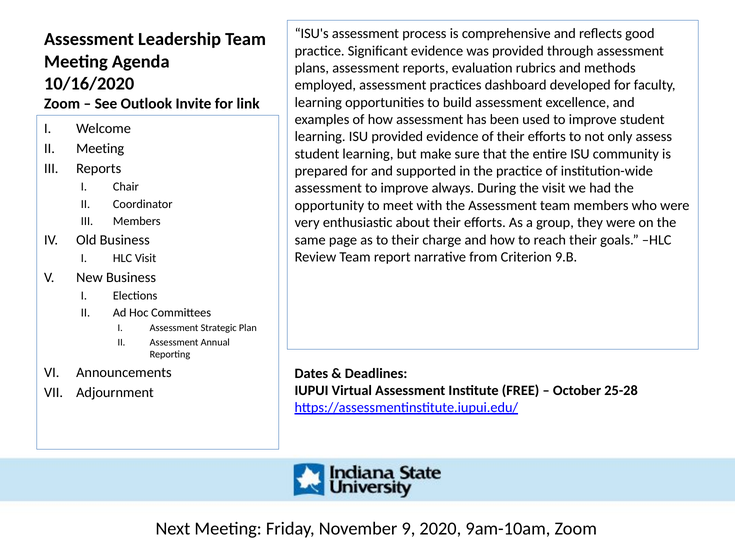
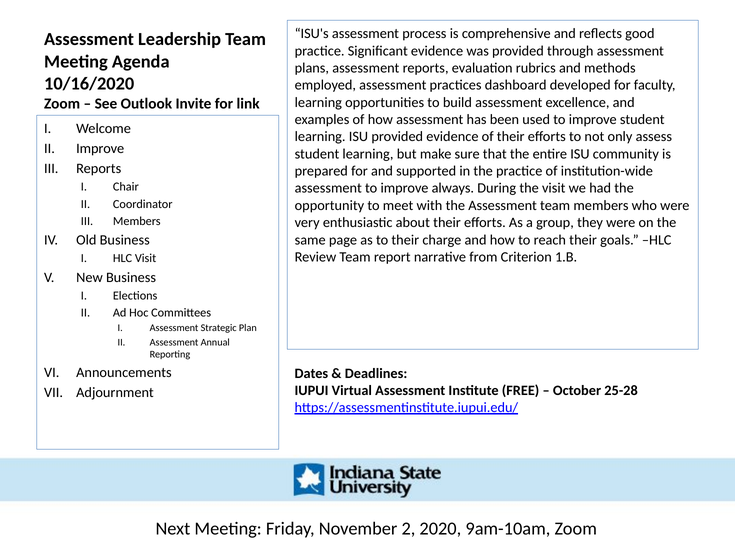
Meeting: Meeting -> Improve (100, 149)
9.B: 9.B -> 1.B (566, 257)
9: 9 -> 2 (408, 529)
